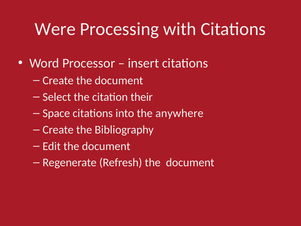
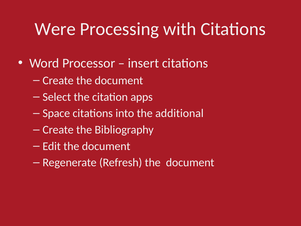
their: their -> apps (142, 97)
anywhere: anywhere -> additional (179, 113)
